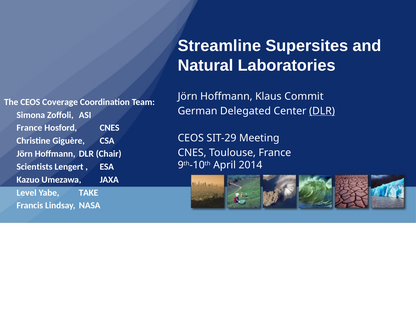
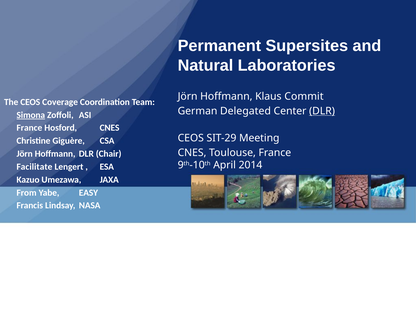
Streamline: Streamline -> Permanent (219, 46)
Simona underline: none -> present (31, 115)
Scientists: Scientists -> Facilitate (34, 167)
Level: Level -> From (27, 193)
TAKE: TAKE -> EASY (88, 193)
